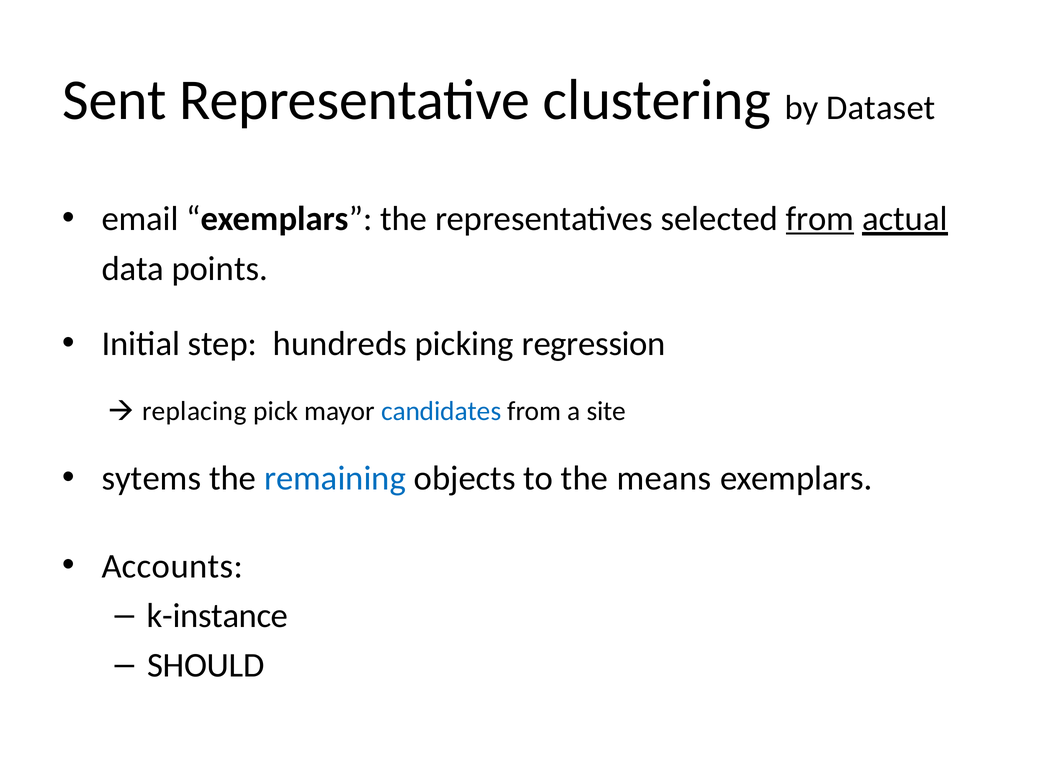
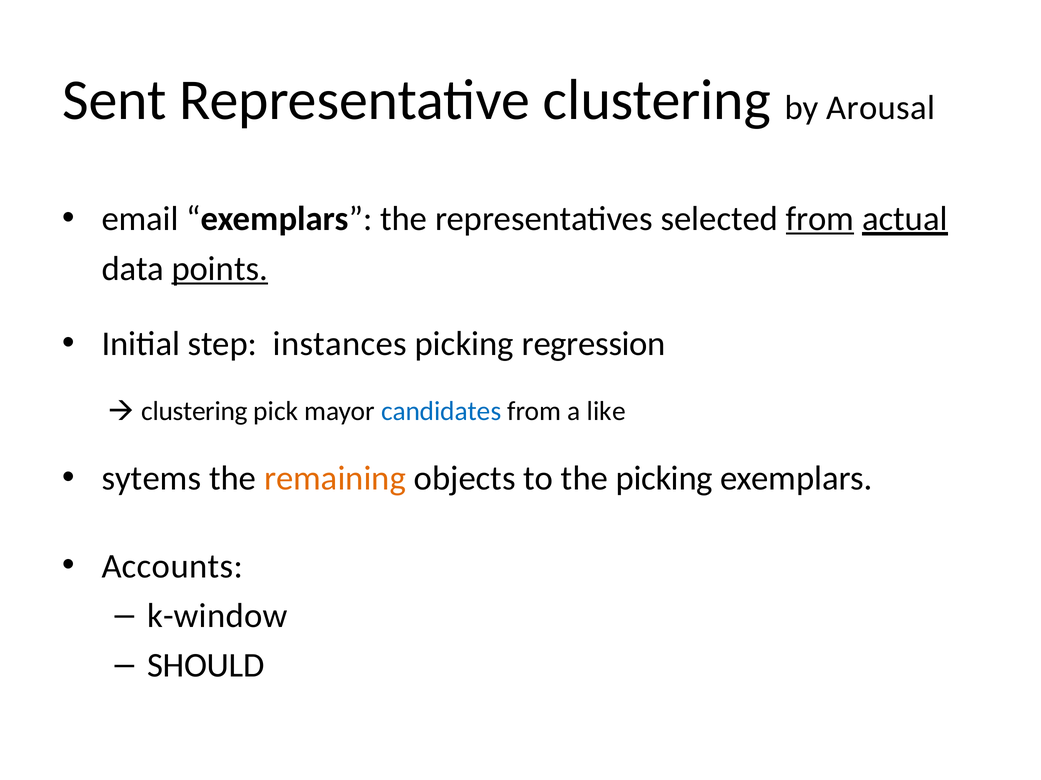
Dataset: Dataset -> Arousal (881, 108)
points underline: none -> present (220, 269)
hundreds: hundreds -> instances (340, 344)
replacing: replacing -> clustering (195, 411)
site: site -> like (606, 411)
remaining colour: blue -> orange (335, 479)
the means: means -> picking (664, 479)
k-instance: k-instance -> k-window (217, 616)
